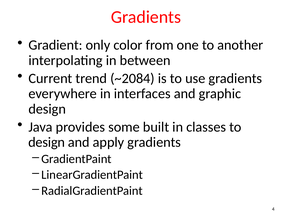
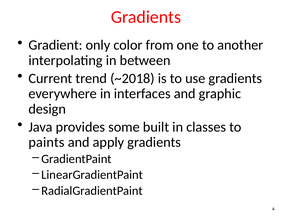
~2084: ~2084 -> ~2018 (132, 78)
design: design -> paints (46, 142)
